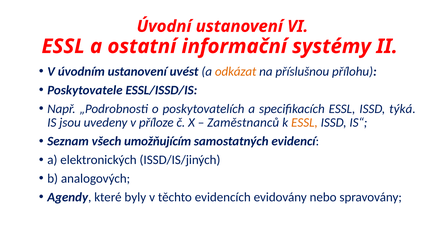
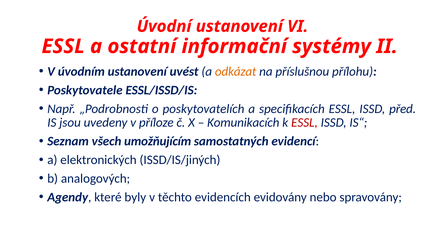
týká: týká -> před (403, 109)
Zaměstnanců: Zaměstnanců -> Komunikacích (243, 123)
ESSL colour: orange -> red (304, 123)
